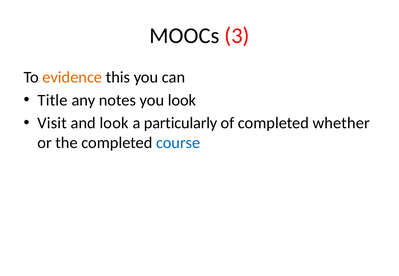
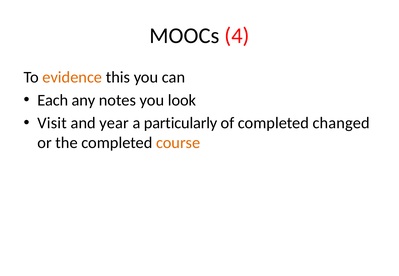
3: 3 -> 4 (237, 36)
Title: Title -> Each (53, 100)
and look: look -> year (114, 123)
whether: whether -> changed (341, 123)
course colour: blue -> orange (178, 143)
